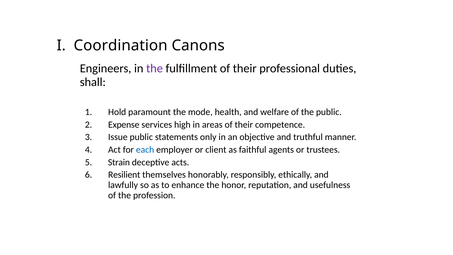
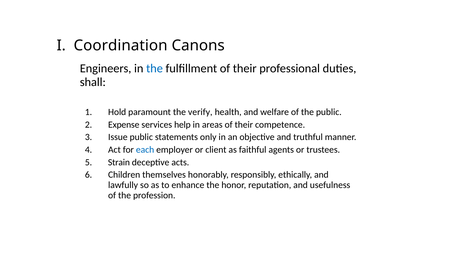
the colour: purple -> blue (155, 69)
mode: mode -> verify (200, 112)
high: high -> help (182, 125)
Resilient: Resilient -> Children (124, 175)
